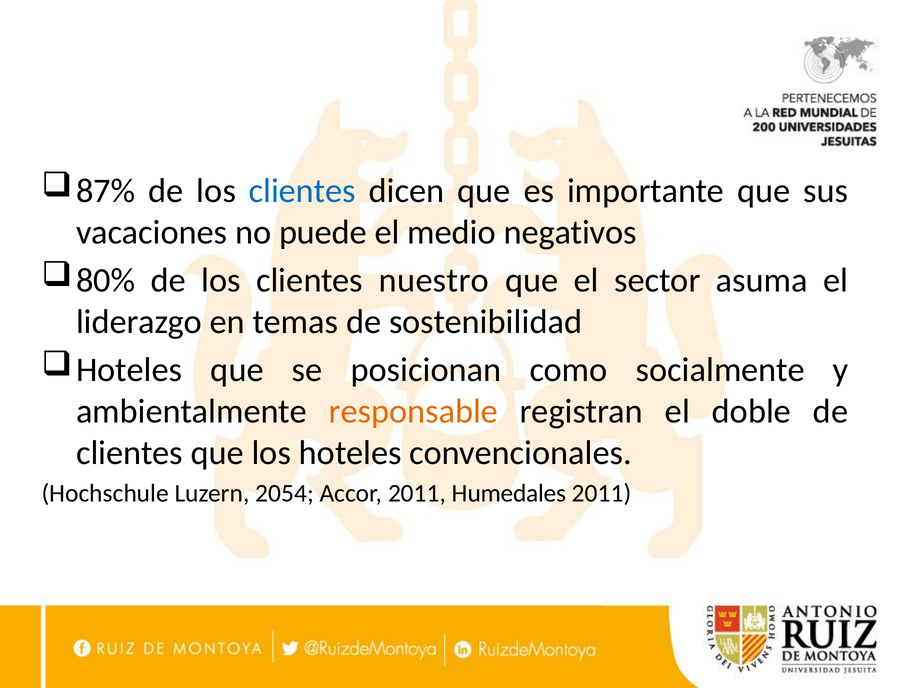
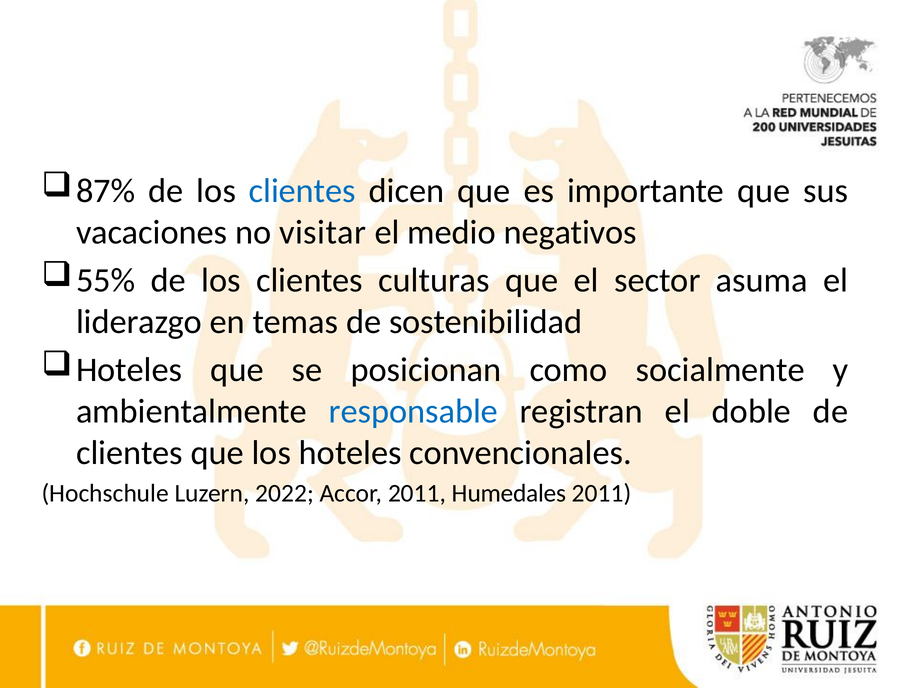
puede: puede -> visitar (323, 232)
80%: 80% -> 55% (106, 280)
nuestro: nuestro -> culturas (434, 280)
responsable colour: orange -> blue (413, 411)
2054: 2054 -> 2022 (285, 493)
